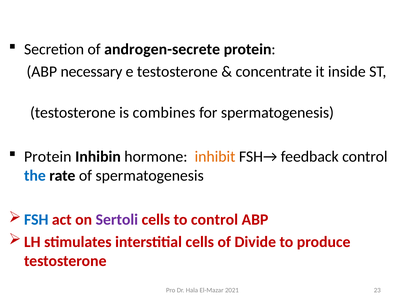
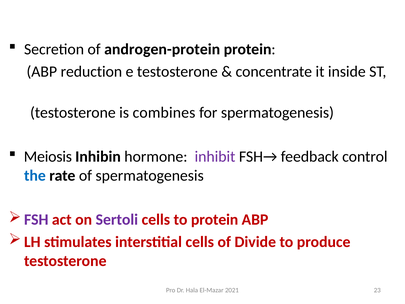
androgen-secrete: androgen-secrete -> androgen-protein (162, 49)
necessary: necessary -> reduction (91, 71)
Protein: Protein -> Meiosis (48, 157)
inhibit colour: orange -> purple (215, 157)
FSH colour: blue -> purple (36, 220)
to control: control -> protein (215, 220)
